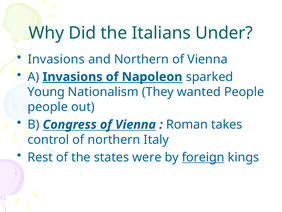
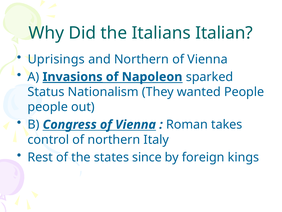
Under: Under -> Italian (224, 33)
Invasions: Invasions -> Uprisings (56, 59)
Young: Young -> Status (46, 92)
were: were -> since (147, 157)
foreign underline: present -> none (203, 157)
